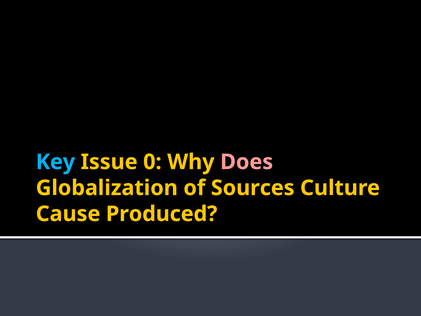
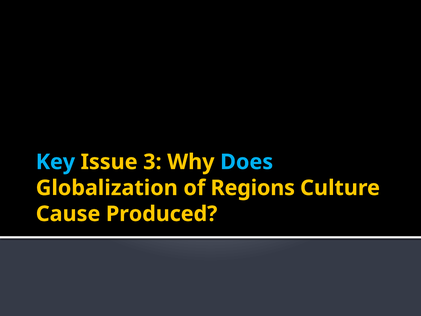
0: 0 -> 3 (152, 162)
Does colour: pink -> light blue (247, 162)
Sources: Sources -> Regions (253, 188)
